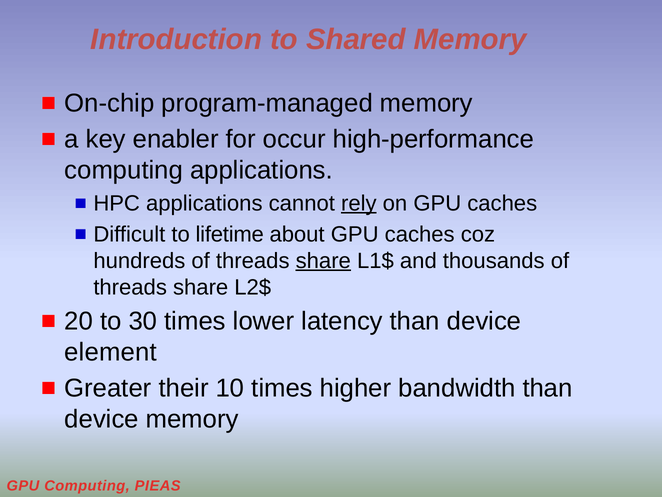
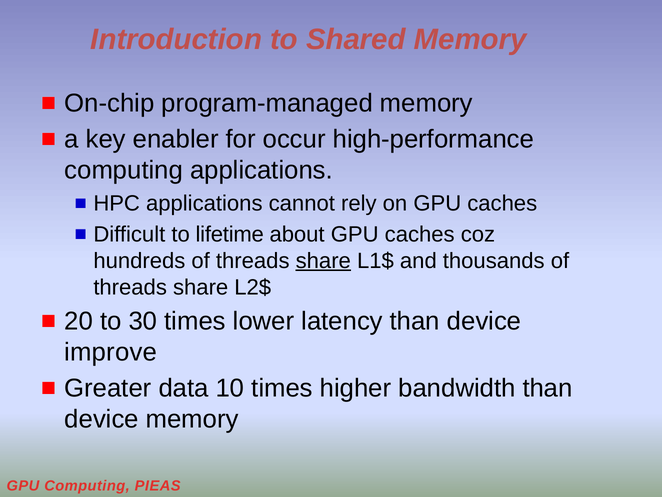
rely underline: present -> none (359, 203)
element: element -> improve (111, 352)
their: their -> data (184, 388)
